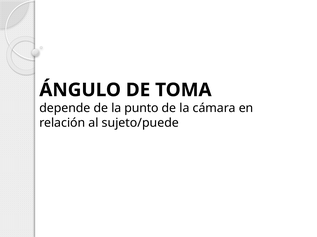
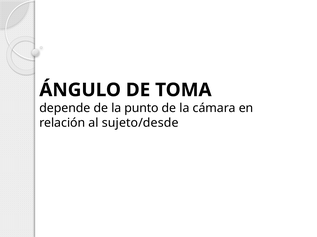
sujeto/puede: sujeto/puede -> sujeto/desde (140, 123)
